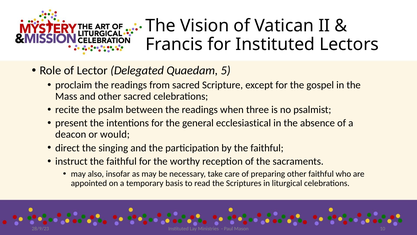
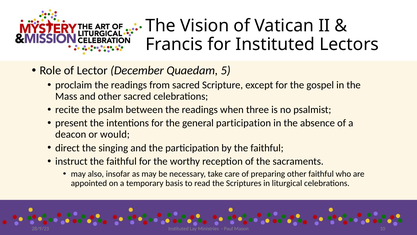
Delegated: Delegated -> December (137, 70)
general ecclesiastical: ecclesiastical -> participation (244, 123)
